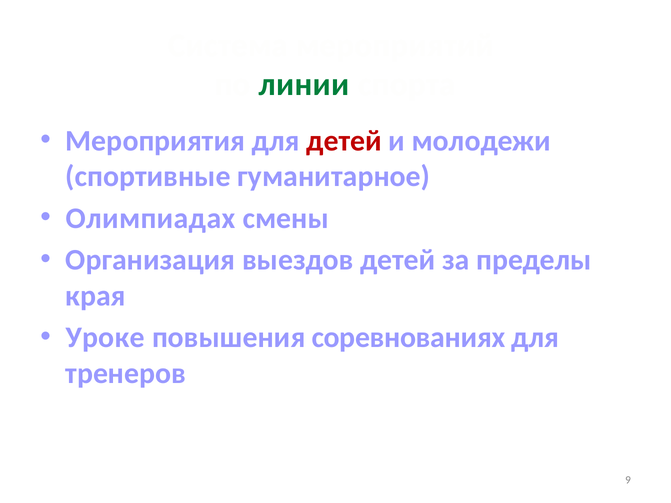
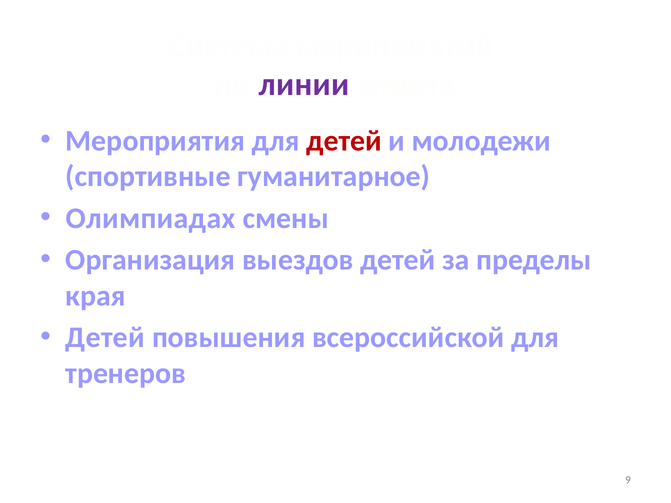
линии colour: green -> purple (304, 84)
Уроке: Уроке -> Детей (105, 338)
соревнованиях: соревнованиях -> всероссийской (408, 338)
